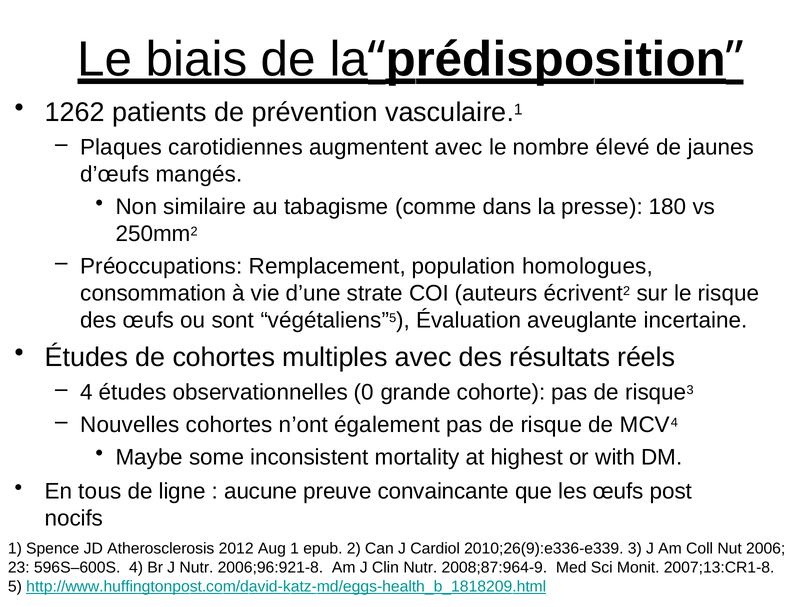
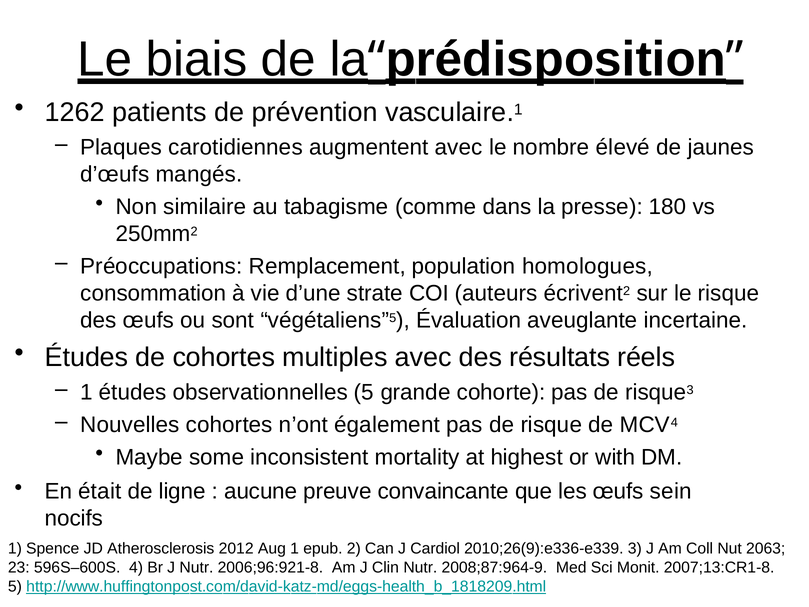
4: 4 -> 1 (87, 392)
observationnelles 0: 0 -> 5 (364, 392)
tous: tous -> était (100, 491)
post: post -> sein (671, 491)
2006: 2006 -> 2063 (766, 548)
